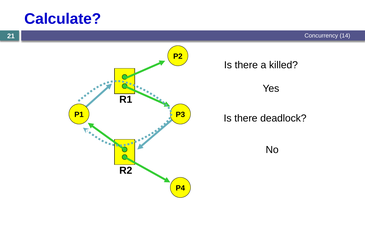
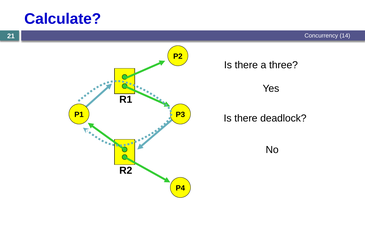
killed: killed -> three (283, 65)
